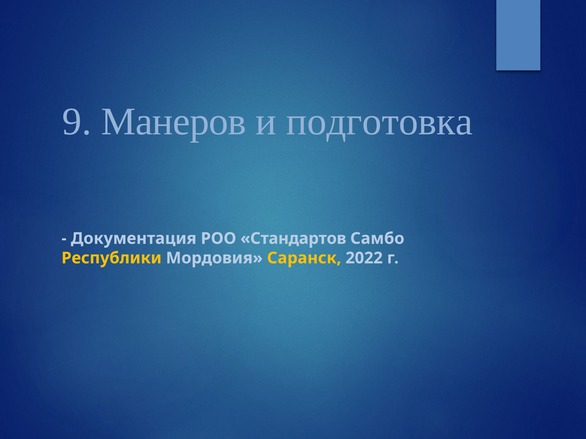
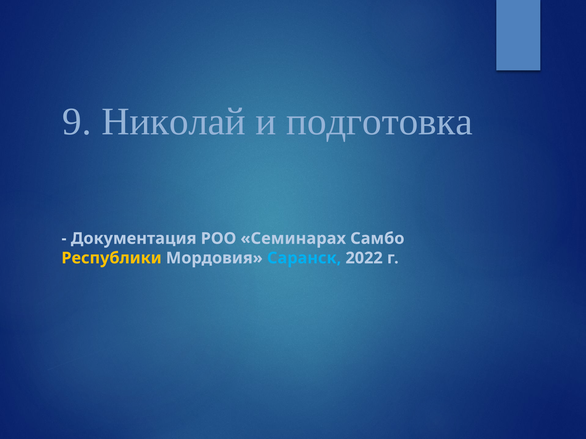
Манеров: Манеров -> Николай (174, 122)
Стандартов: Стандартов -> Семинарах (293, 239)
Саранск colour: yellow -> light blue (304, 258)
